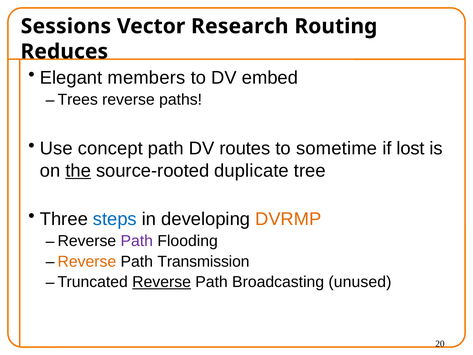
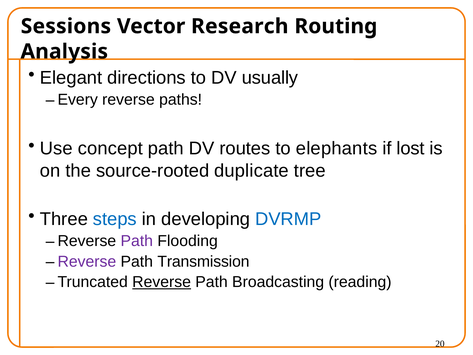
Reduces: Reduces -> Analysis (64, 52)
members: members -> directions (147, 78)
embed: embed -> usually (270, 78)
Trees: Trees -> Every (78, 100)
sometime: sometime -> elephants (337, 148)
the underline: present -> none (78, 171)
DVRMP colour: orange -> blue (288, 219)
Reverse colour: orange -> purple (87, 261)
unused: unused -> reading (360, 282)
